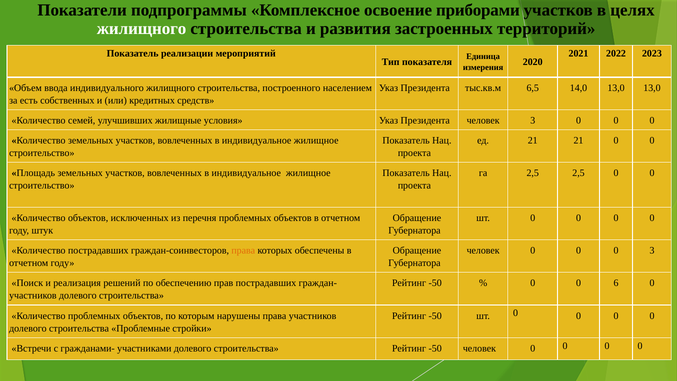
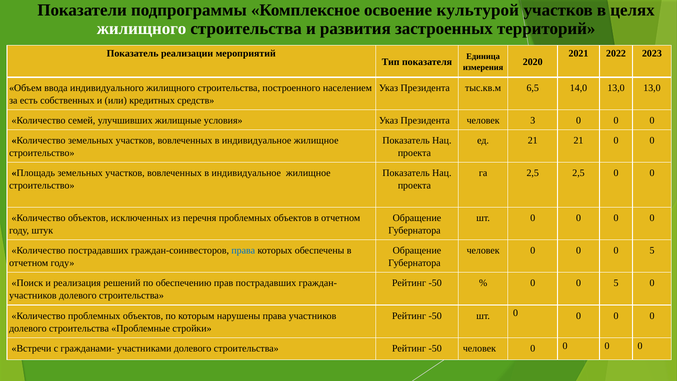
приборами: приборами -> культурой (478, 10)
права colour: orange -> blue (243, 250)
0 0 0 3: 3 -> 5 (652, 250)
6: 6 -> 5 (616, 283)
